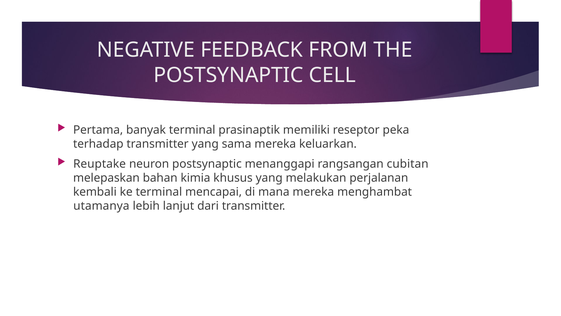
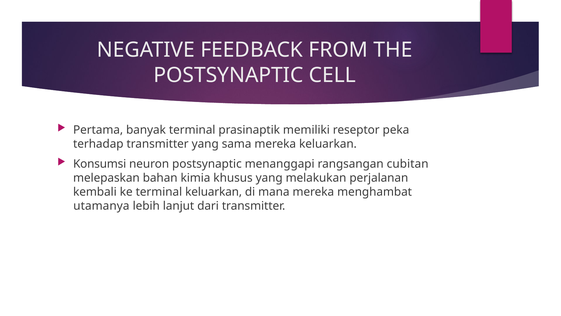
Reuptake: Reuptake -> Konsumsi (100, 164)
terminal mencapai: mencapai -> keluarkan (214, 192)
